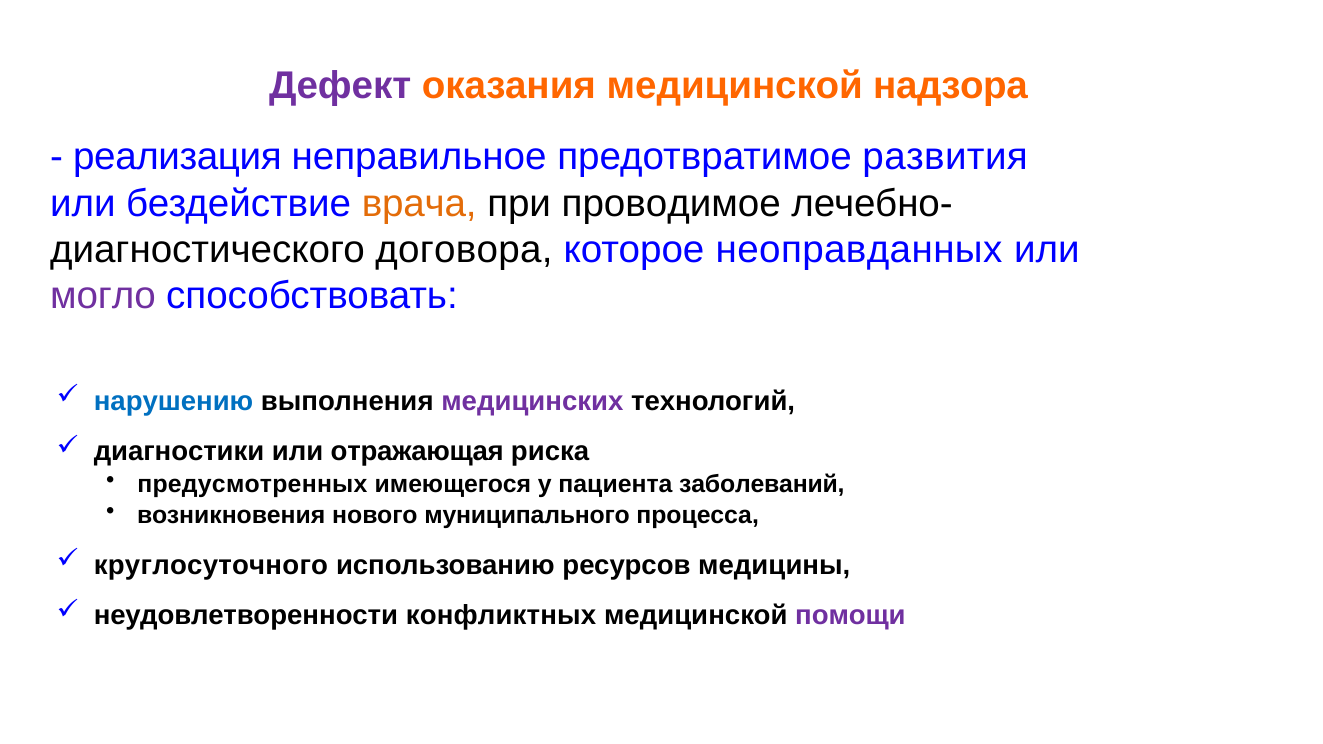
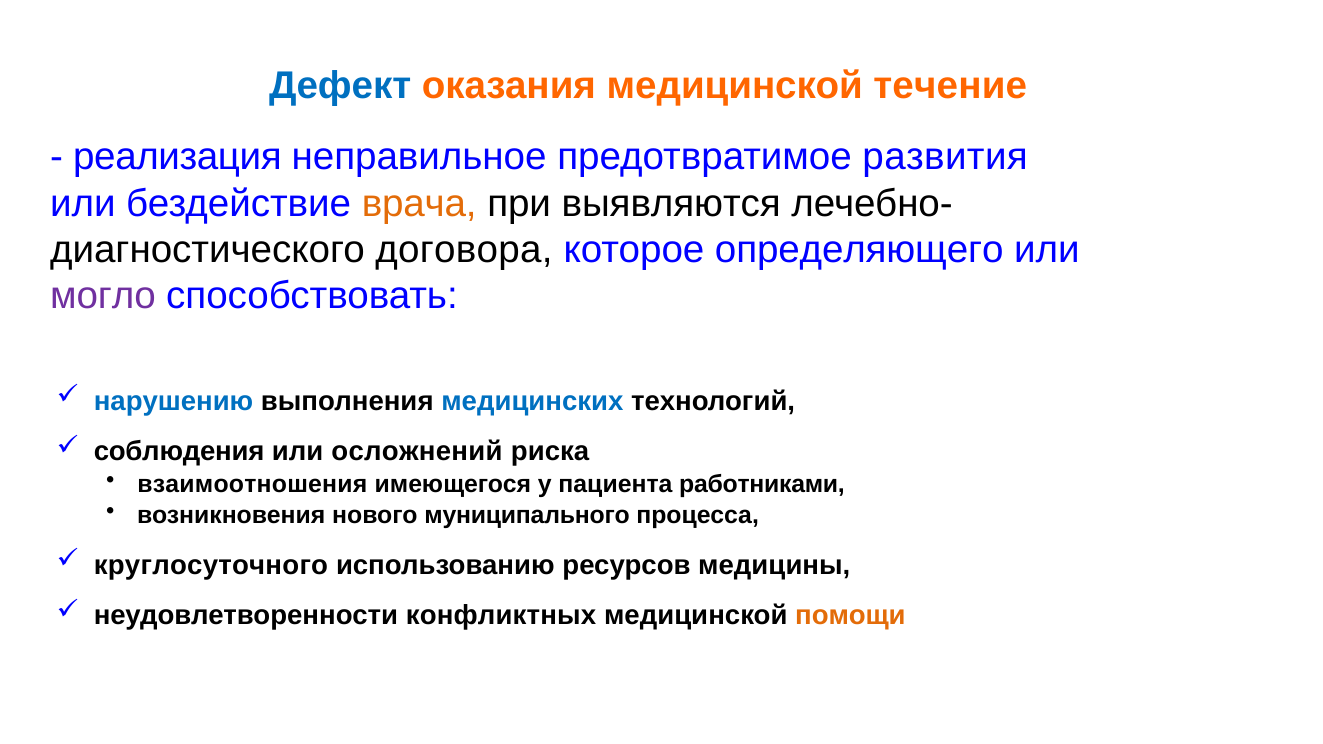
Дефект colour: purple -> blue (340, 86)
надзора: надзора -> течение (950, 86)
проводимое: проводимое -> выявляются (671, 203)
неоправданных: неоправданных -> определяющего (859, 250)
медицинских colour: purple -> blue (532, 401)
диагностики: диагностики -> соблюдения (179, 452)
отражающая: отражающая -> осложнений (417, 452)
предусмотренных: предусмотренных -> взаимоотношения (252, 485)
заболеваний: заболеваний -> работниками (762, 485)
помощи colour: purple -> orange (850, 616)
